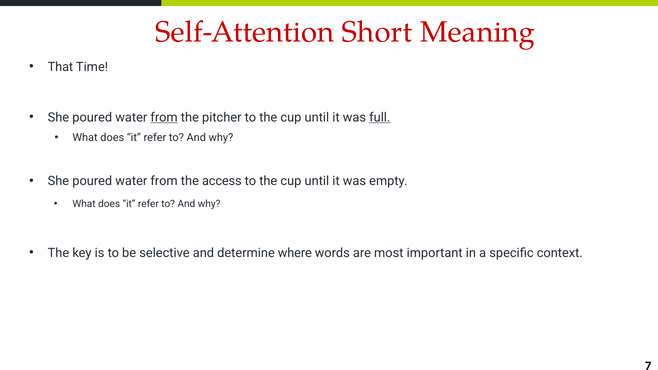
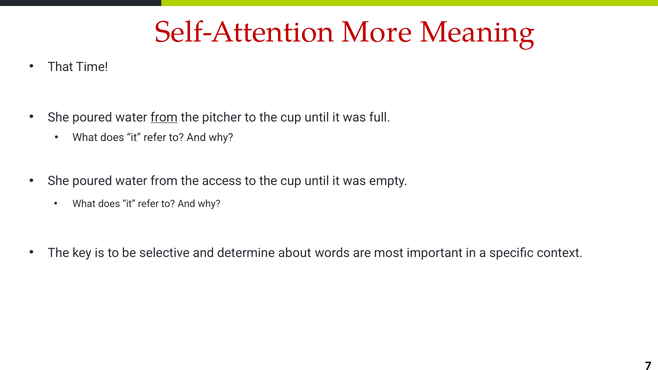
Short: Short -> More (377, 32)
full underline: present -> none (380, 117)
where: where -> about (295, 253)
